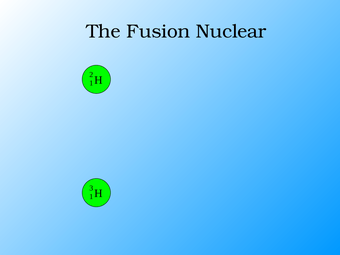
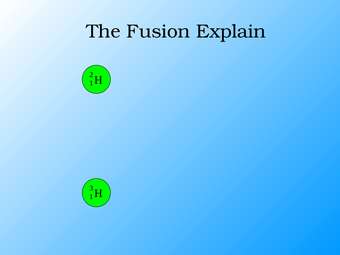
Nuclear: Nuclear -> Explain (231, 31)
